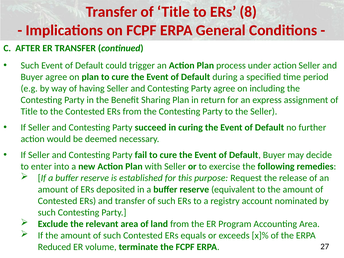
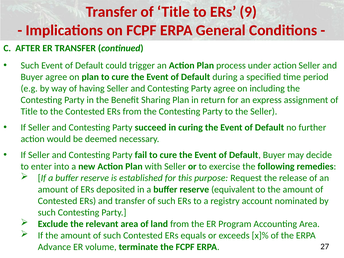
8: 8 -> 9 (248, 12)
Reduced: Reduced -> Advance (54, 247)
